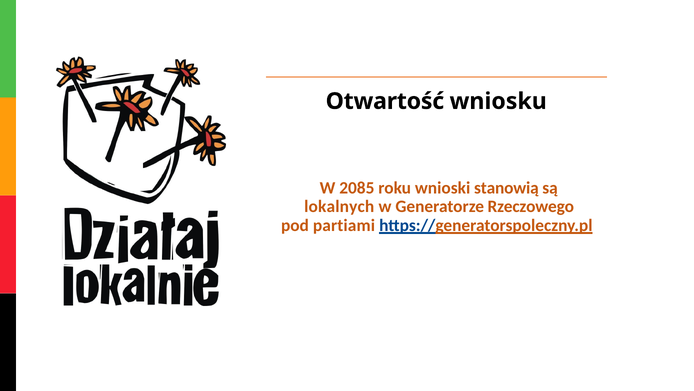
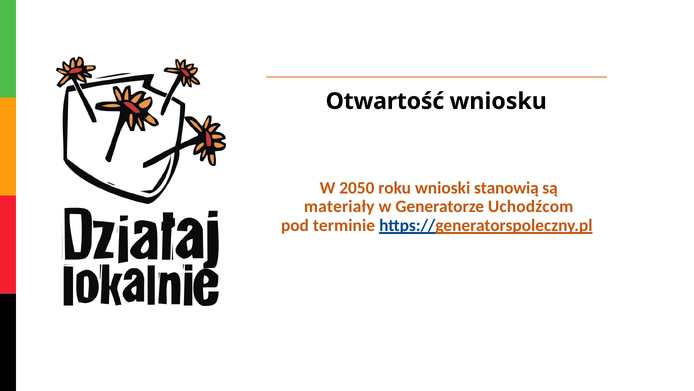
2085: 2085 -> 2050 (357, 187)
lokalnych: lokalnych -> materiały (339, 206)
Rzeczowego: Rzeczowego -> Uchodźcom (531, 206)
partiami: partiami -> terminie (344, 225)
